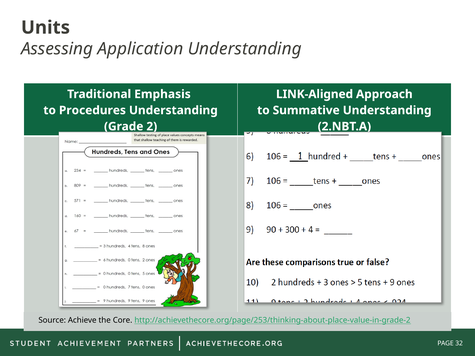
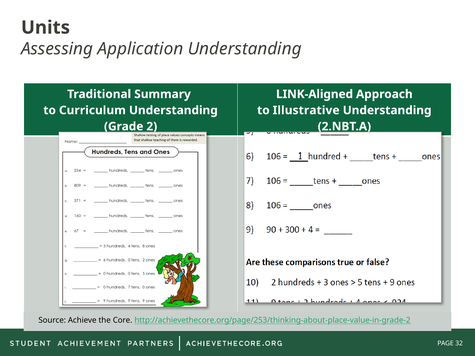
Emphasis: Emphasis -> Summary (163, 94)
Procedures: Procedures -> Curriculum (92, 110)
Summative: Summative -> Illustrative (306, 110)
